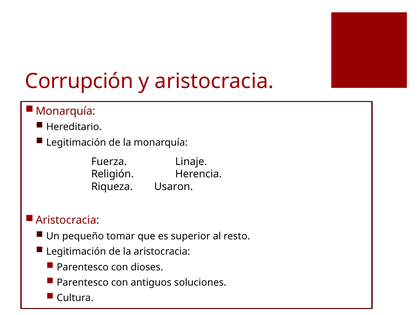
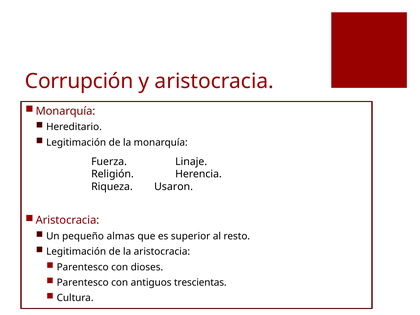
tomar: tomar -> almas (121, 236)
soluciones: soluciones -> trescientas (200, 283)
